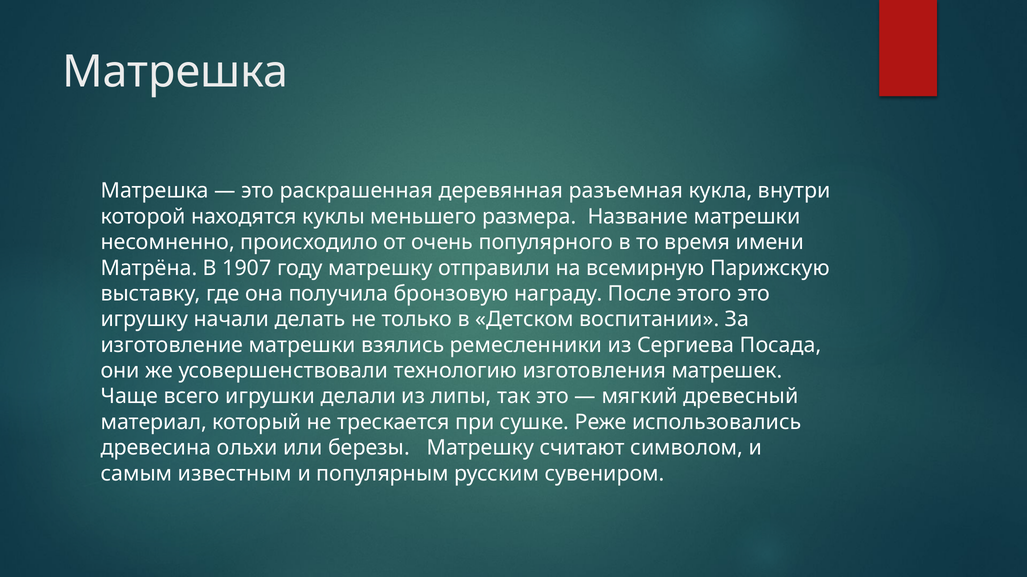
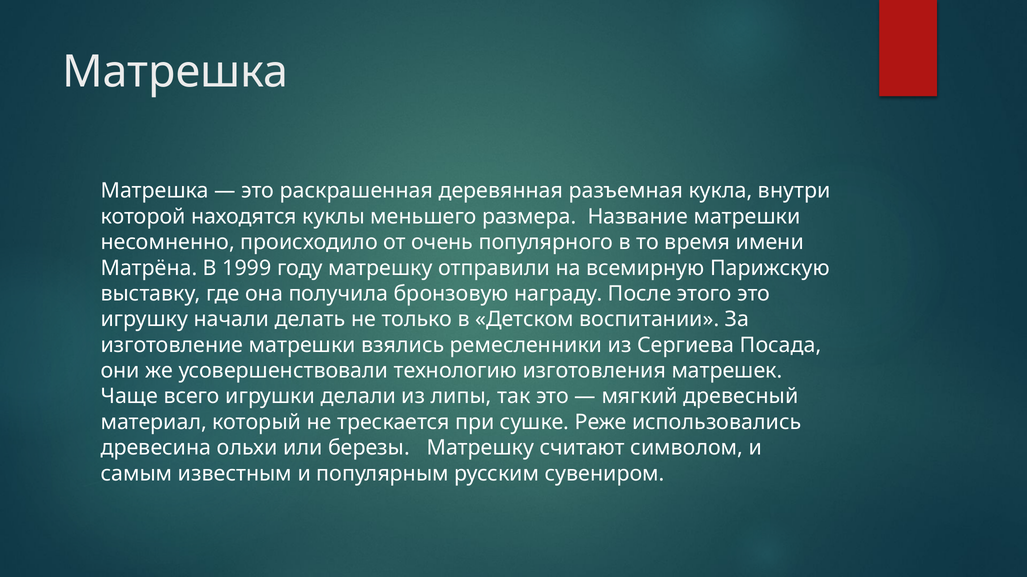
1907: 1907 -> 1999 (247, 268)
